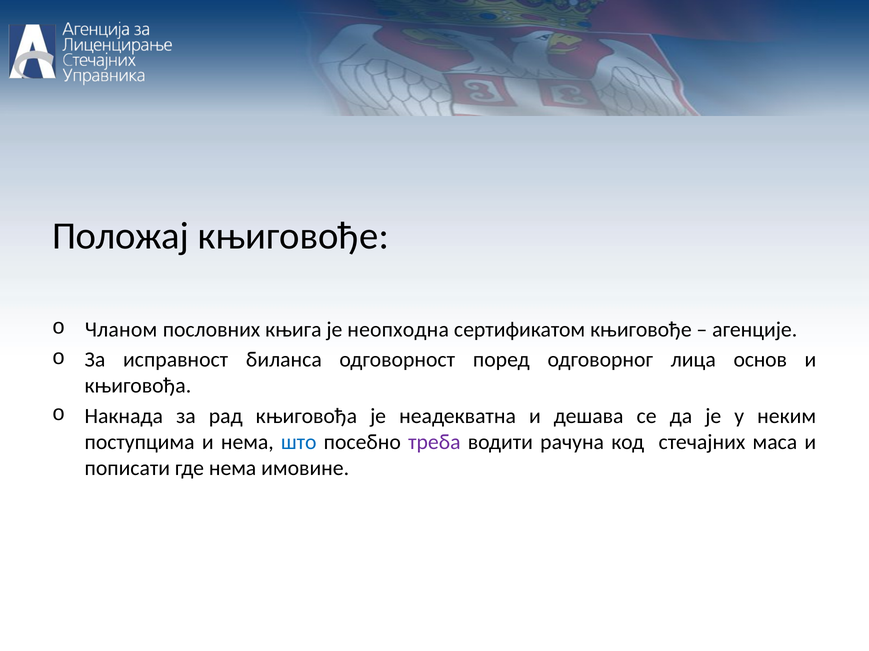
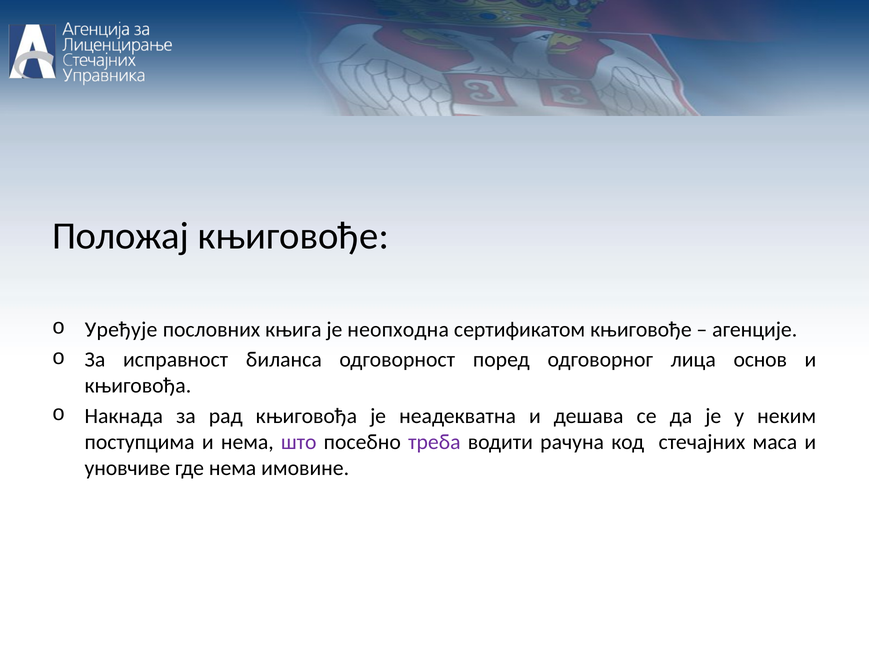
Чланом: Чланом -> Уређује (121, 330)
што colour: blue -> purple (299, 443)
пописати: пописати -> уновчиве (127, 469)
